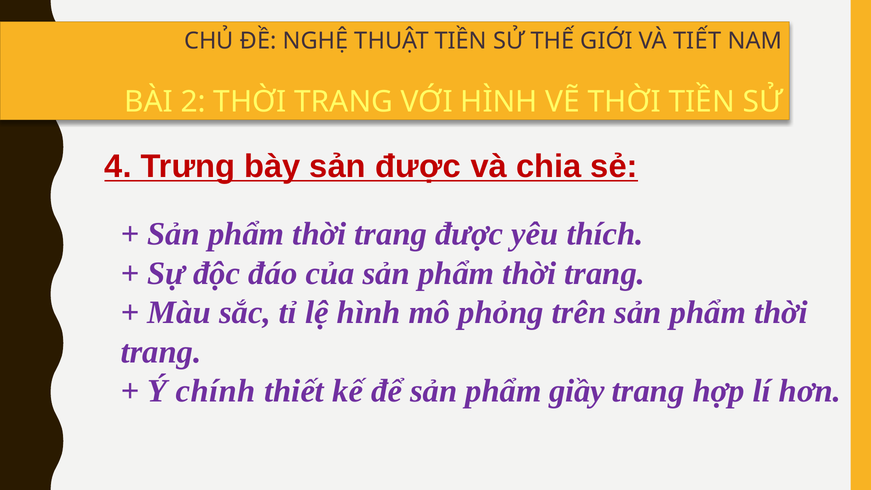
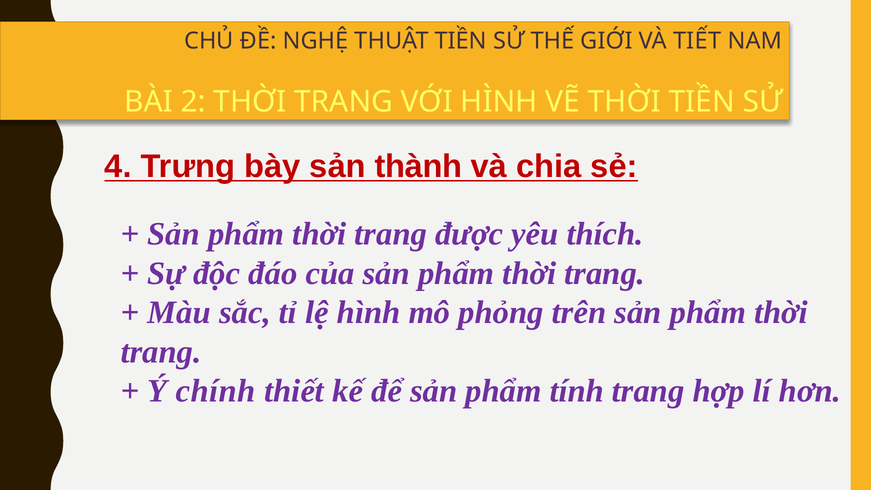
sản được: được -> thành (418, 166)
giầy: giầy -> tính (577, 391)
